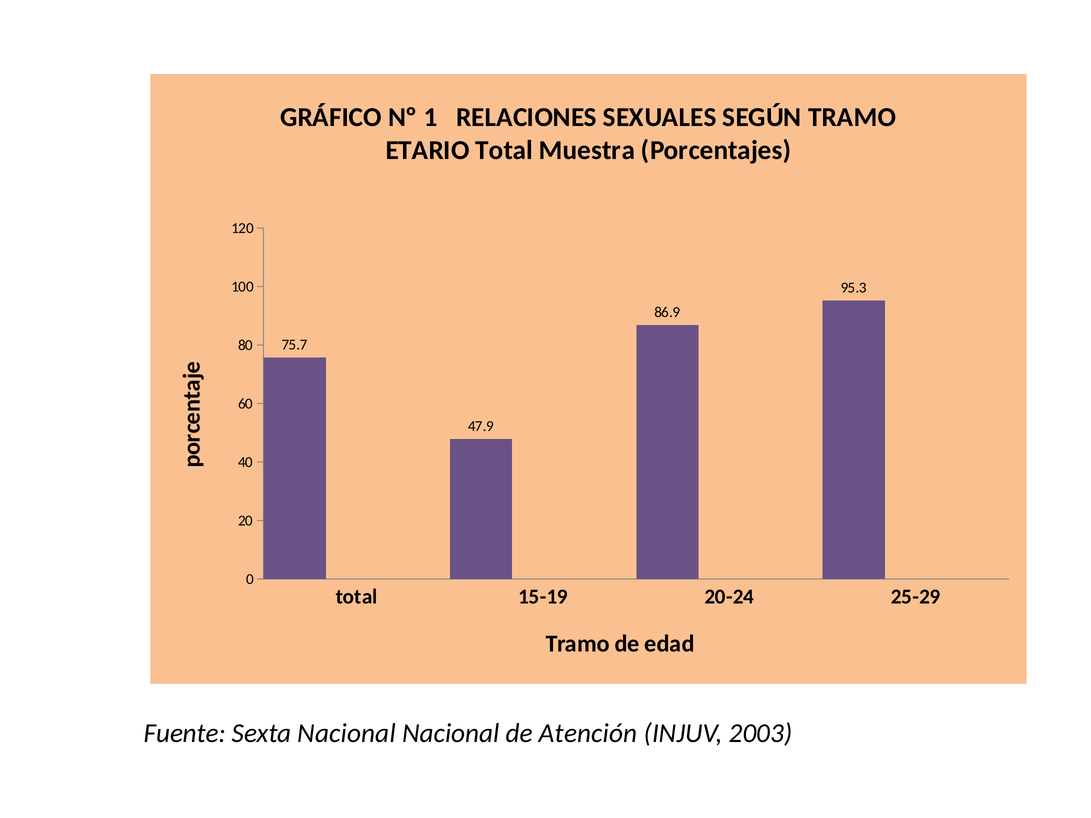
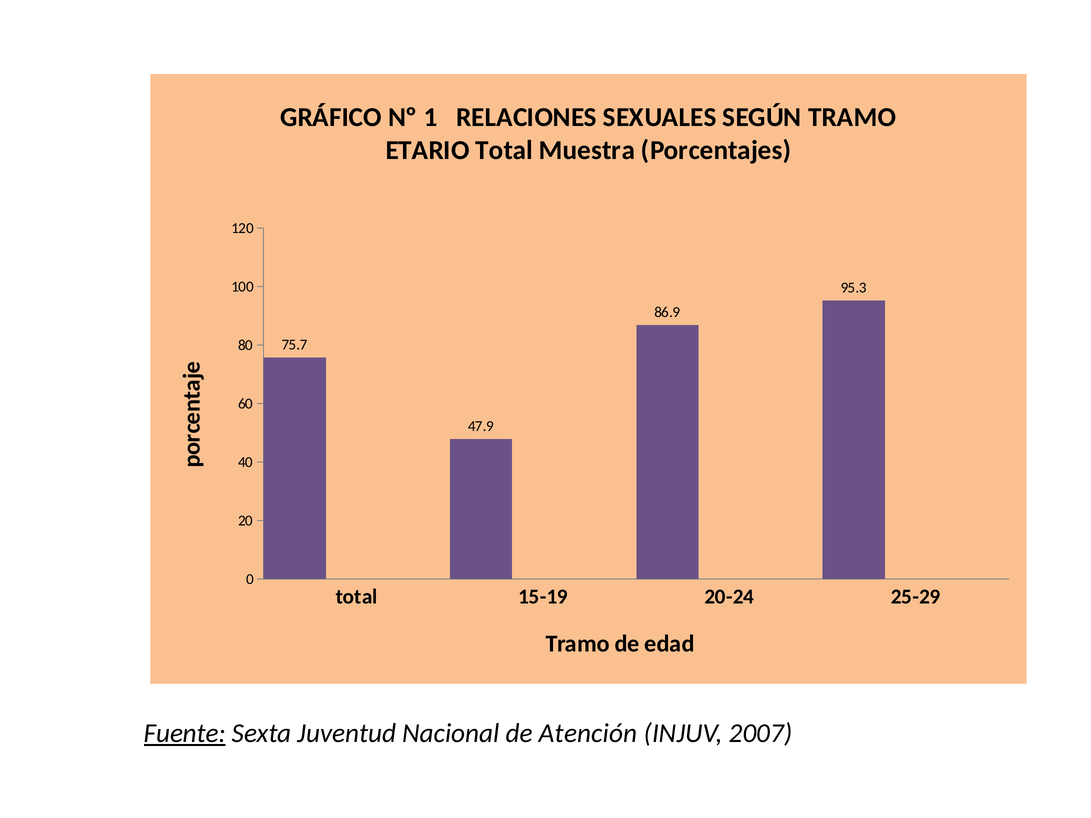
Fuente underline: none -> present (185, 733)
Sexta Nacional: Nacional -> Juventud (347, 733)
2003: 2003 -> 2007 (761, 733)
